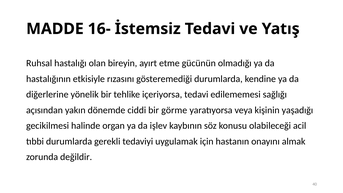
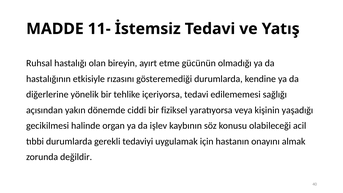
16-: 16- -> 11- (99, 29)
görme: görme -> fiziksel (174, 110)
